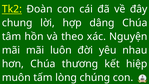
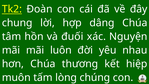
theo: theo -> đuối (72, 36)
